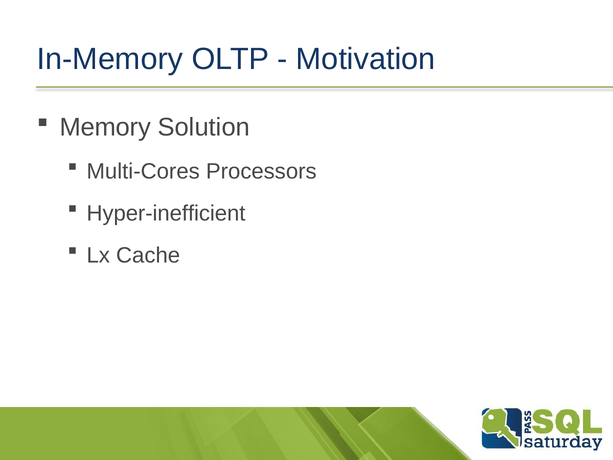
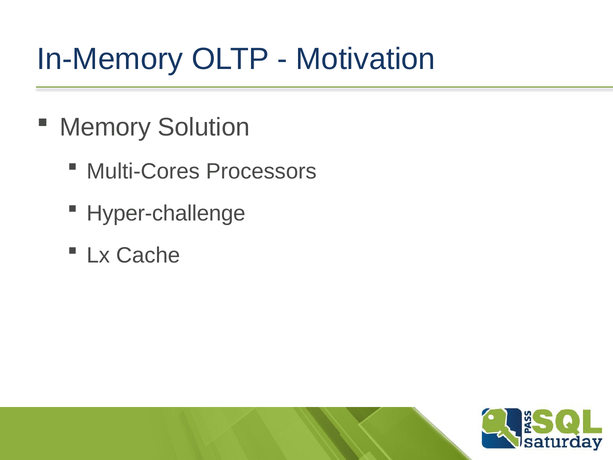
Hyper-inefficient: Hyper-inefficient -> Hyper-challenge (166, 213)
